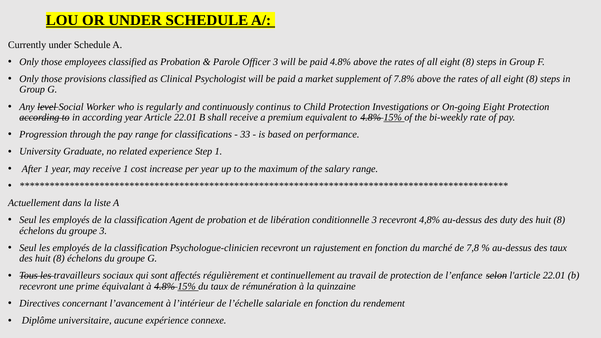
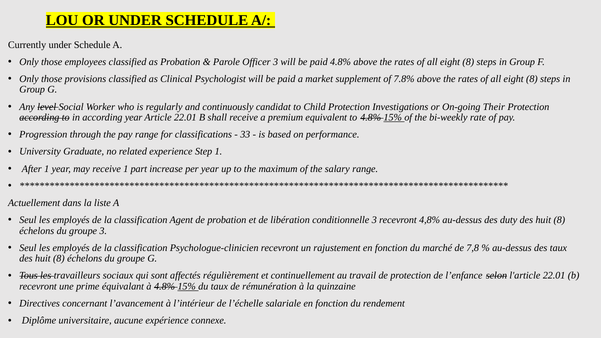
continus: continus -> candidat (273, 107)
On-going Eight: Eight -> Their (494, 107)
cost: cost -> part (139, 169)
